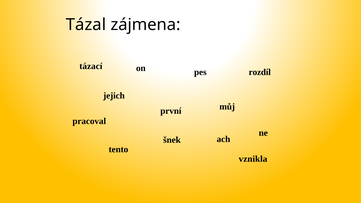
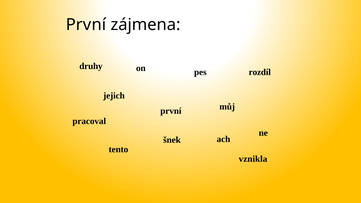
Tázal: Tázal -> První (86, 25)
tázací: tázací -> druhy (91, 66)
